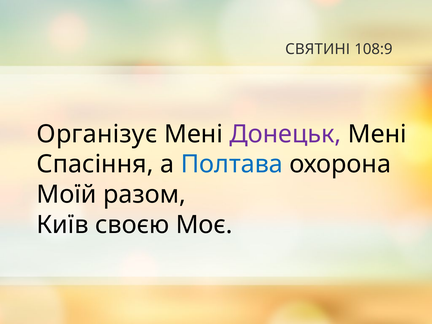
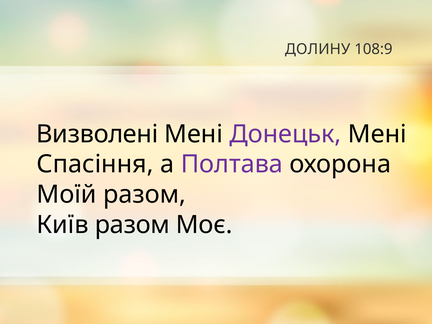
СВЯТИНІ: СВЯТИНІ -> ДОЛИНУ (318, 49)
Організує: Організує -> Визволені (97, 134)
Полтава colour: blue -> purple (232, 164)
Київ своєю: своєю -> разом (132, 225)
